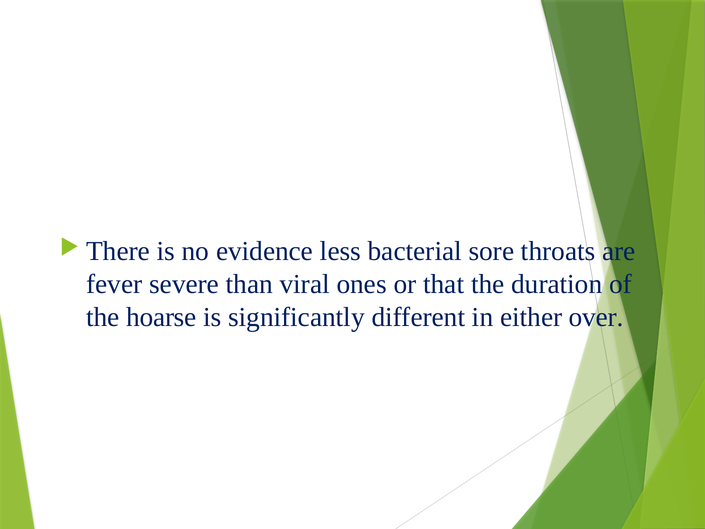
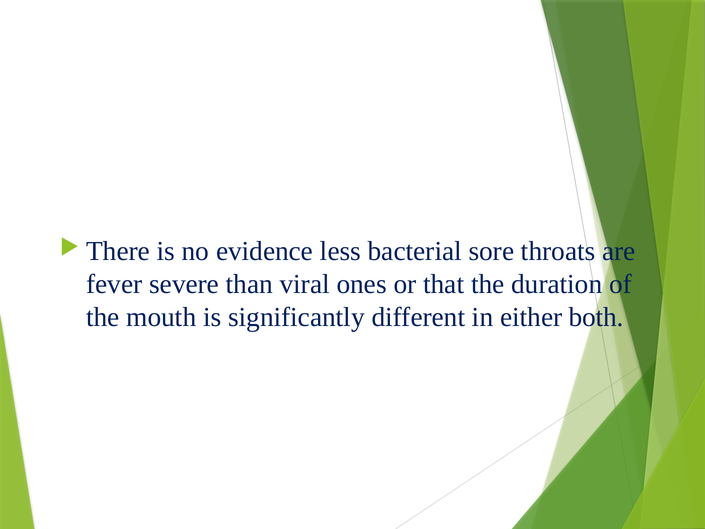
hoarse: hoarse -> mouth (161, 317)
over: over -> both (596, 317)
